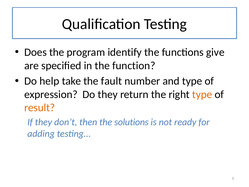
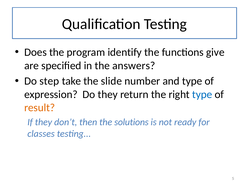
function: function -> answers (134, 66)
help: help -> step (49, 81)
fault: fault -> slide (111, 81)
type colour: orange -> blue (202, 94)
adding: adding -> classes (41, 134)
